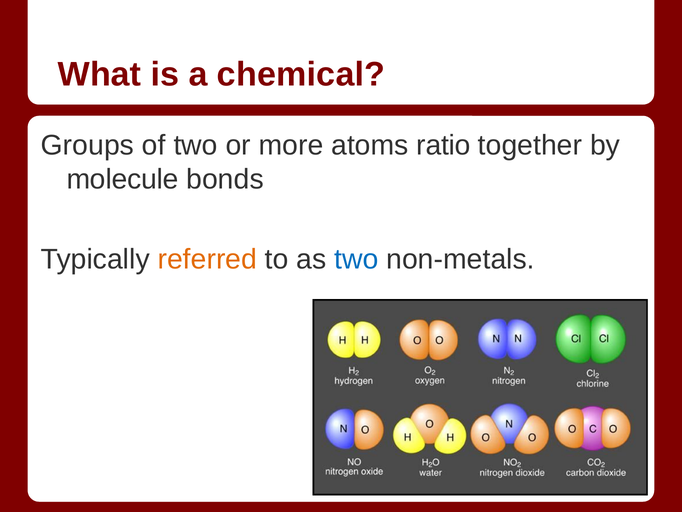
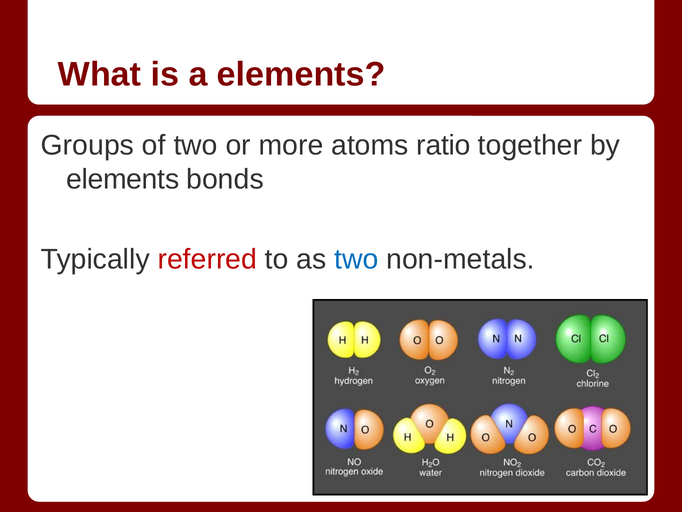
a chemical: chemical -> elements (301, 74)
molecule: molecule -> elements (123, 179)
referred colour: orange -> red (207, 259)
